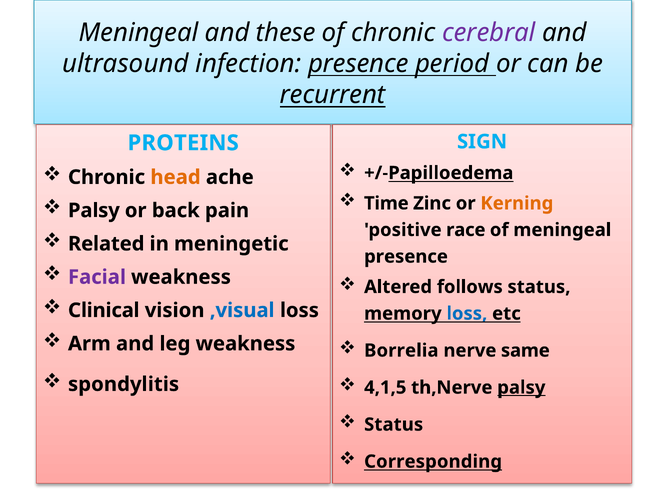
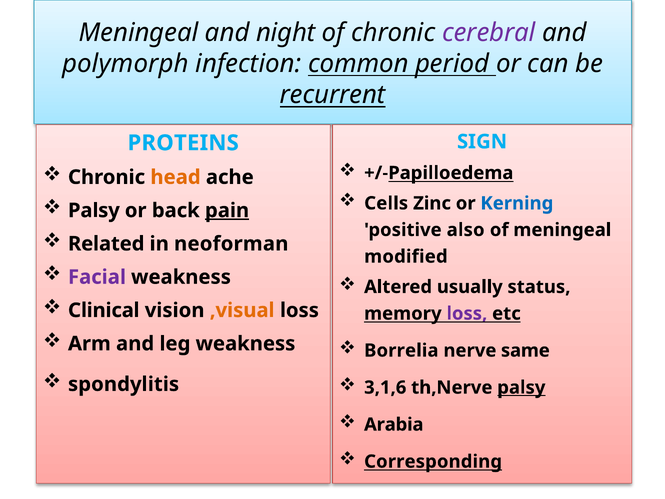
these: these -> night (286, 33)
ultrasound: ultrasound -> polymorph (125, 64)
infection presence: presence -> common (358, 64)
Time: Time -> Cells (386, 203)
Kerning colour: orange -> blue (517, 203)
pain underline: none -> present (227, 210)
race: race -> also (466, 230)
meningetic: meningetic -> neoforman (231, 244)
presence: presence -> modified (406, 256)
follows: follows -> usually (470, 287)
,visual colour: blue -> orange (242, 310)
loss colour: blue -> purple (467, 313)
4,1,5: 4,1,5 -> 3,1,6 (385, 387)
Status: Status -> Arabia (394, 424)
